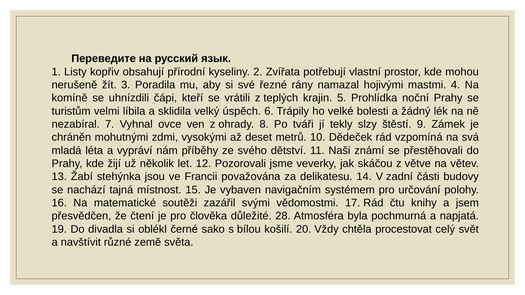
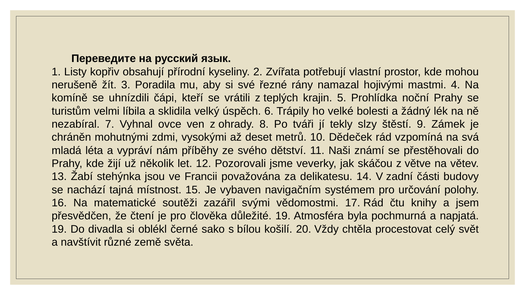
důležité 28: 28 -> 19 (283, 216)
